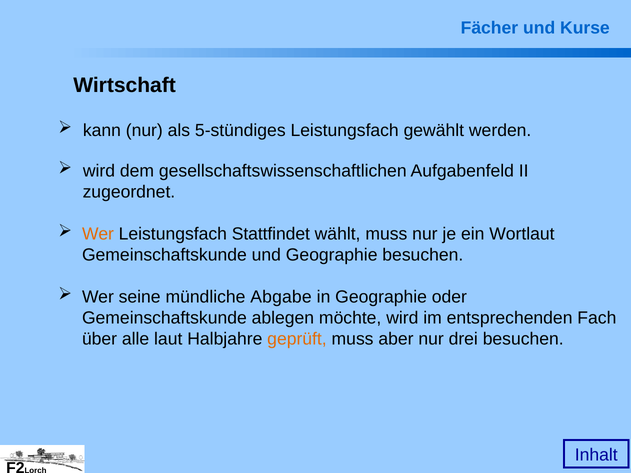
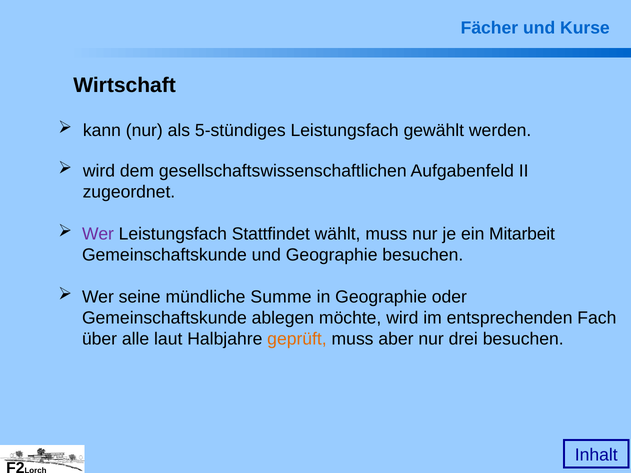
Wer colour: orange -> purple (98, 234)
Wortlaut: Wortlaut -> Mitarbeit (522, 234)
Abgabe: Abgabe -> Summe (281, 297)
